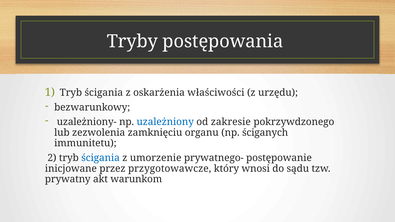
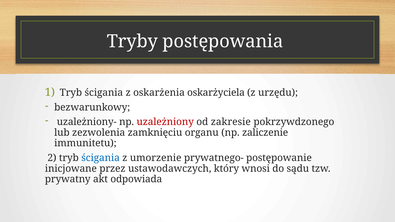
właściwości: właściwości -> oskarżyciela (216, 93)
uzależniony colour: blue -> red (165, 122)
ściganych: ściganych -> zaliczenie (265, 133)
przygotowawcze: przygotowawcze -> ustawodawczych (170, 169)
warunkom: warunkom -> odpowiada (136, 179)
